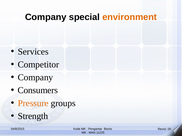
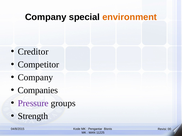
Services: Services -> Creditor (33, 52)
Consumers: Consumers -> Companies (38, 91)
Pressure colour: orange -> purple (33, 104)
